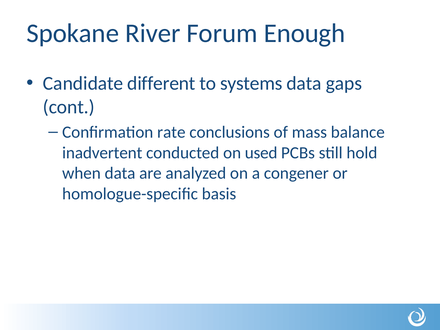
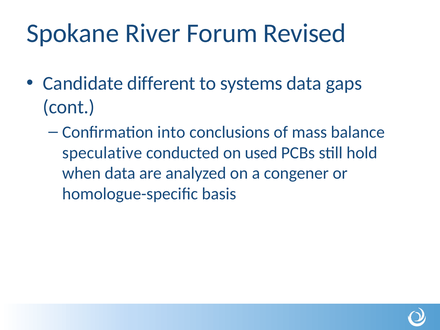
Enough: Enough -> Revised (305, 33)
rate: rate -> into (171, 132)
inadvertent: inadvertent -> speculative (102, 153)
